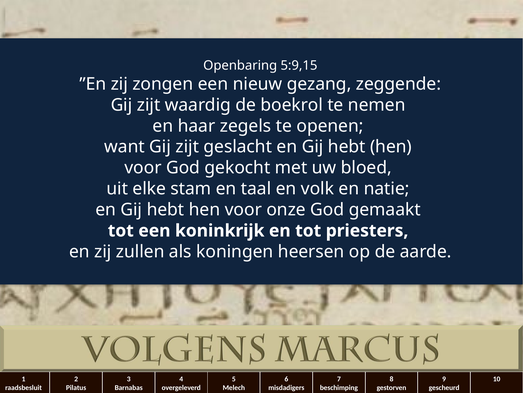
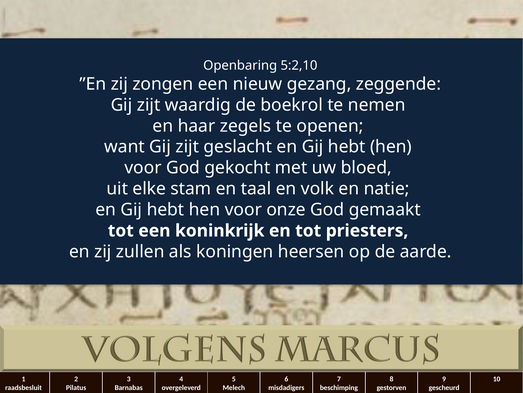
5:9,15: 5:9,15 -> 5:2,10 (299, 65)
